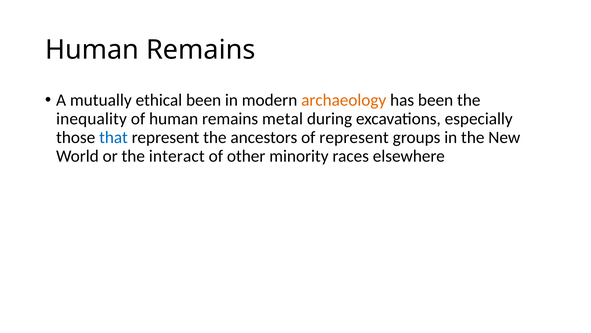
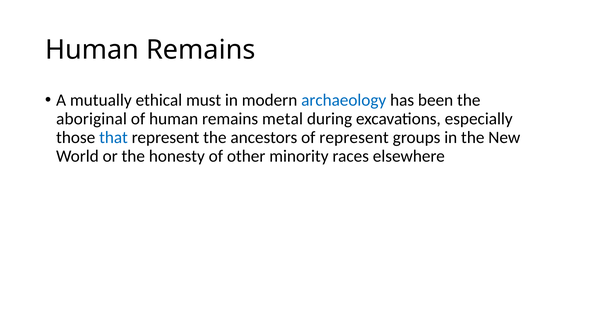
ethical been: been -> must (204, 100)
archaeology colour: orange -> blue (344, 100)
inequality: inequality -> aboriginal (92, 119)
interact: interact -> honesty (177, 156)
